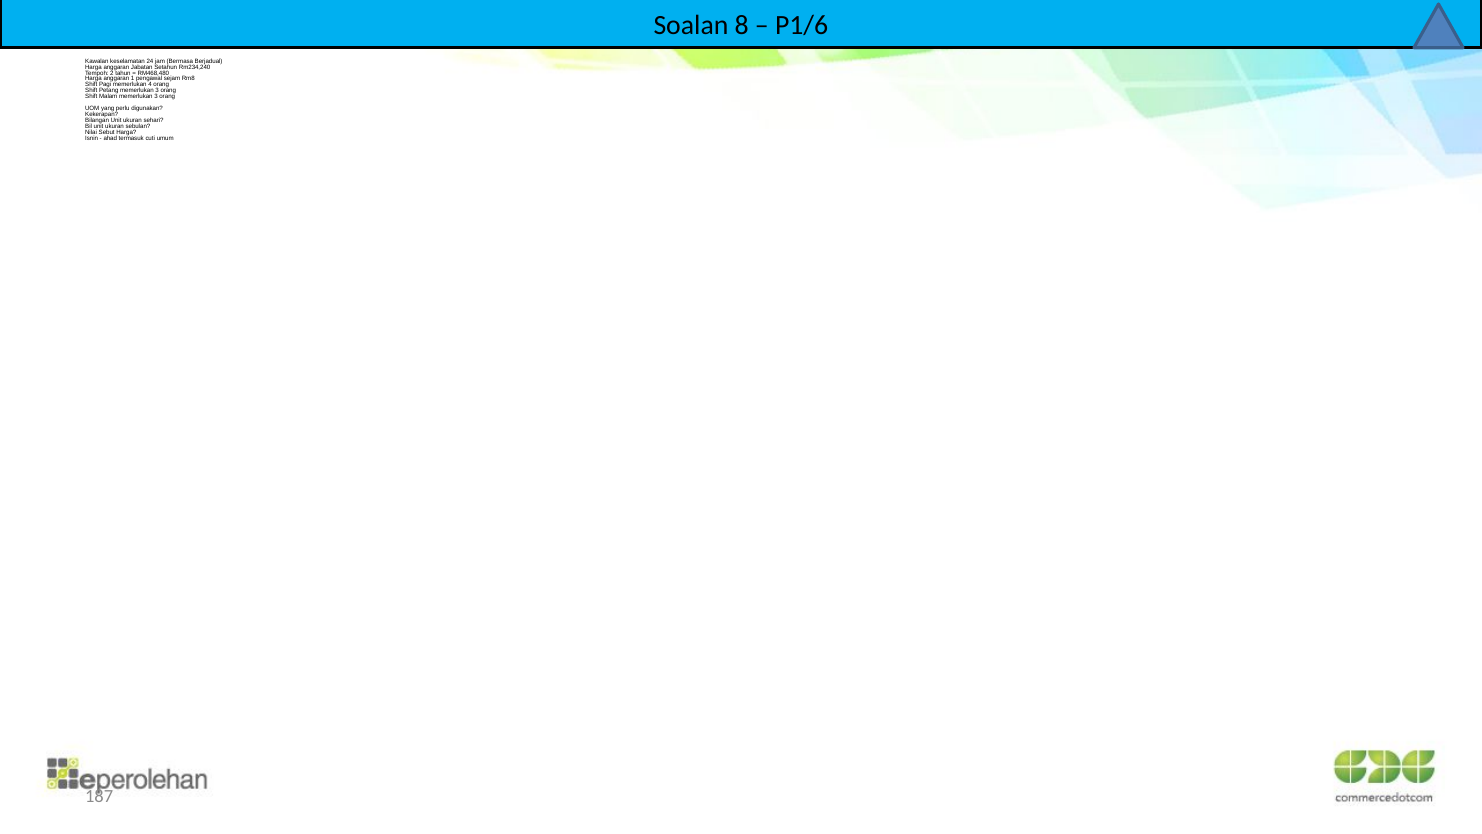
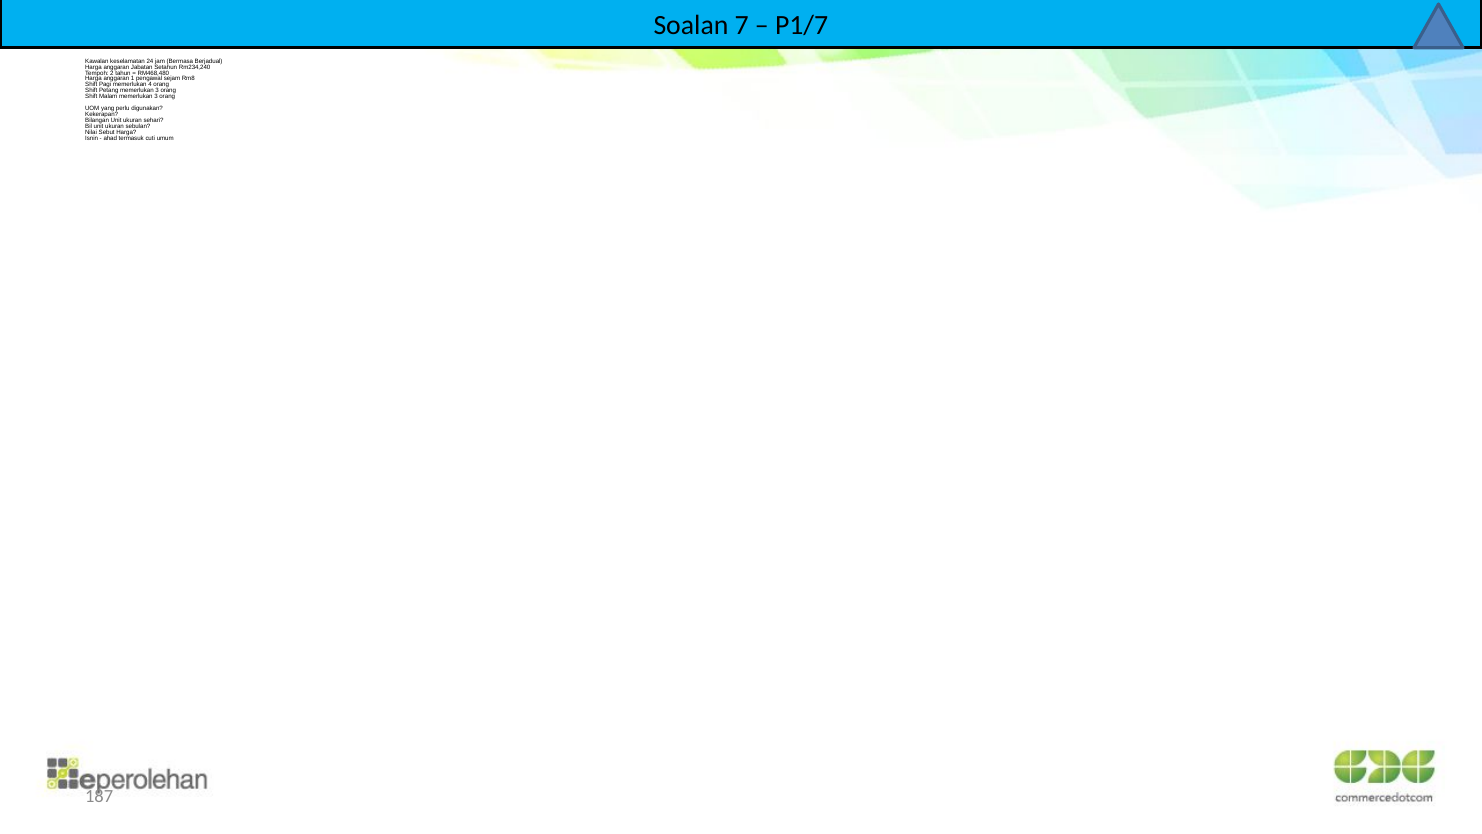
8: 8 -> 7 (742, 25)
P1/6: P1/6 -> P1/7 (802, 25)
